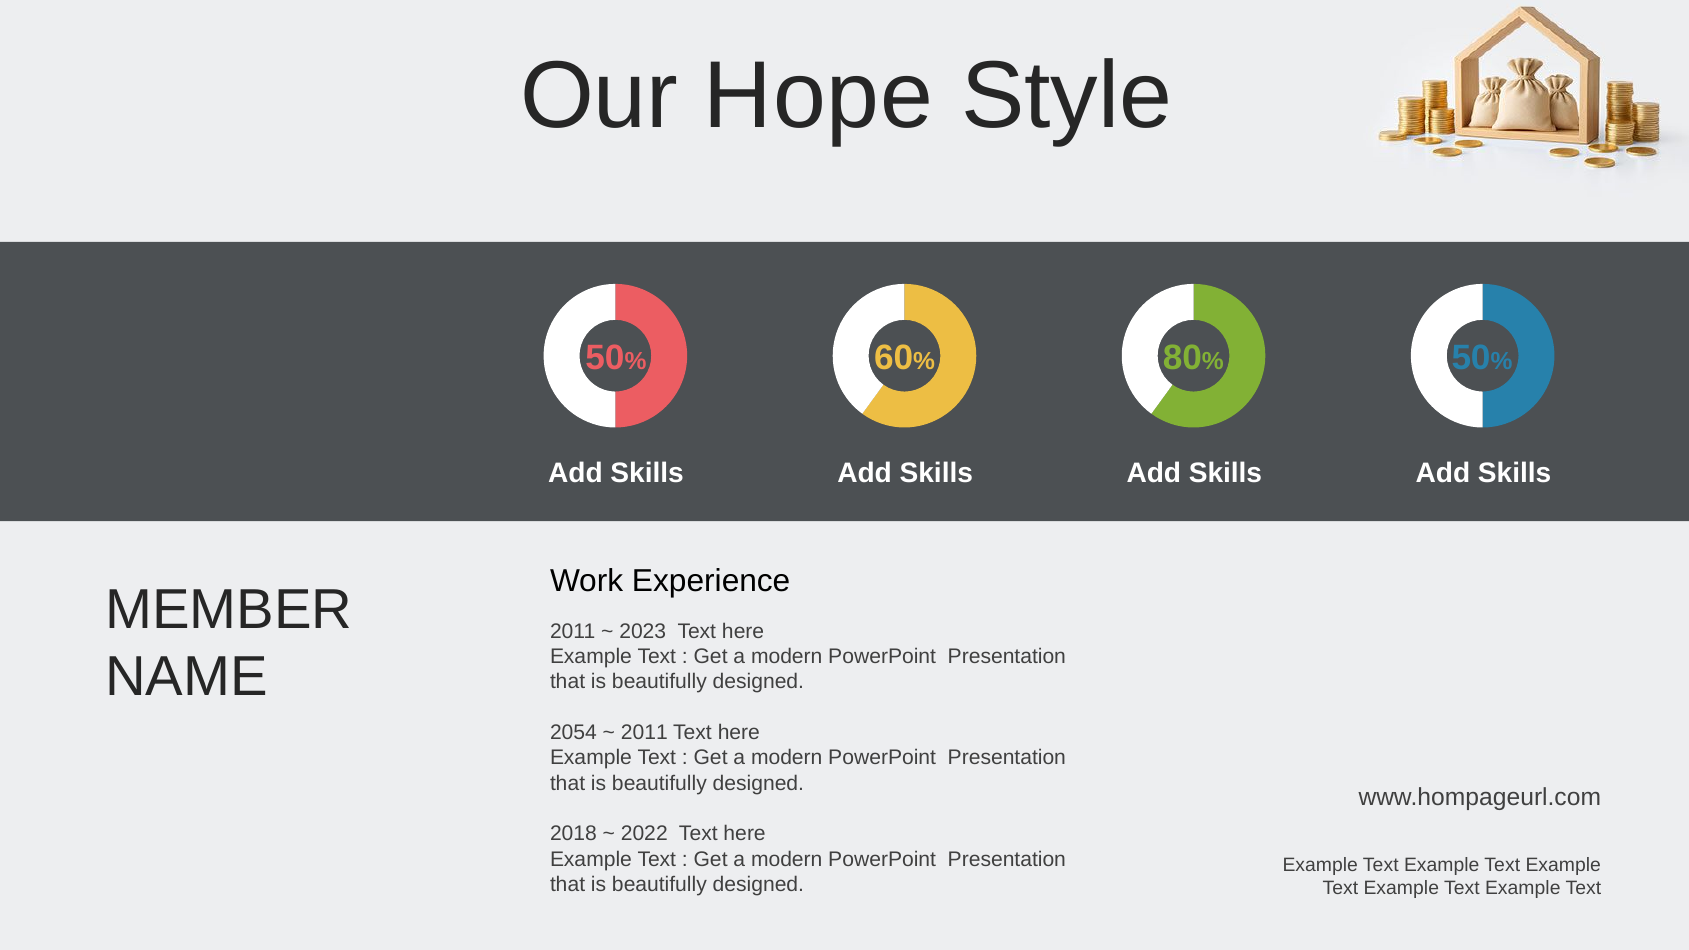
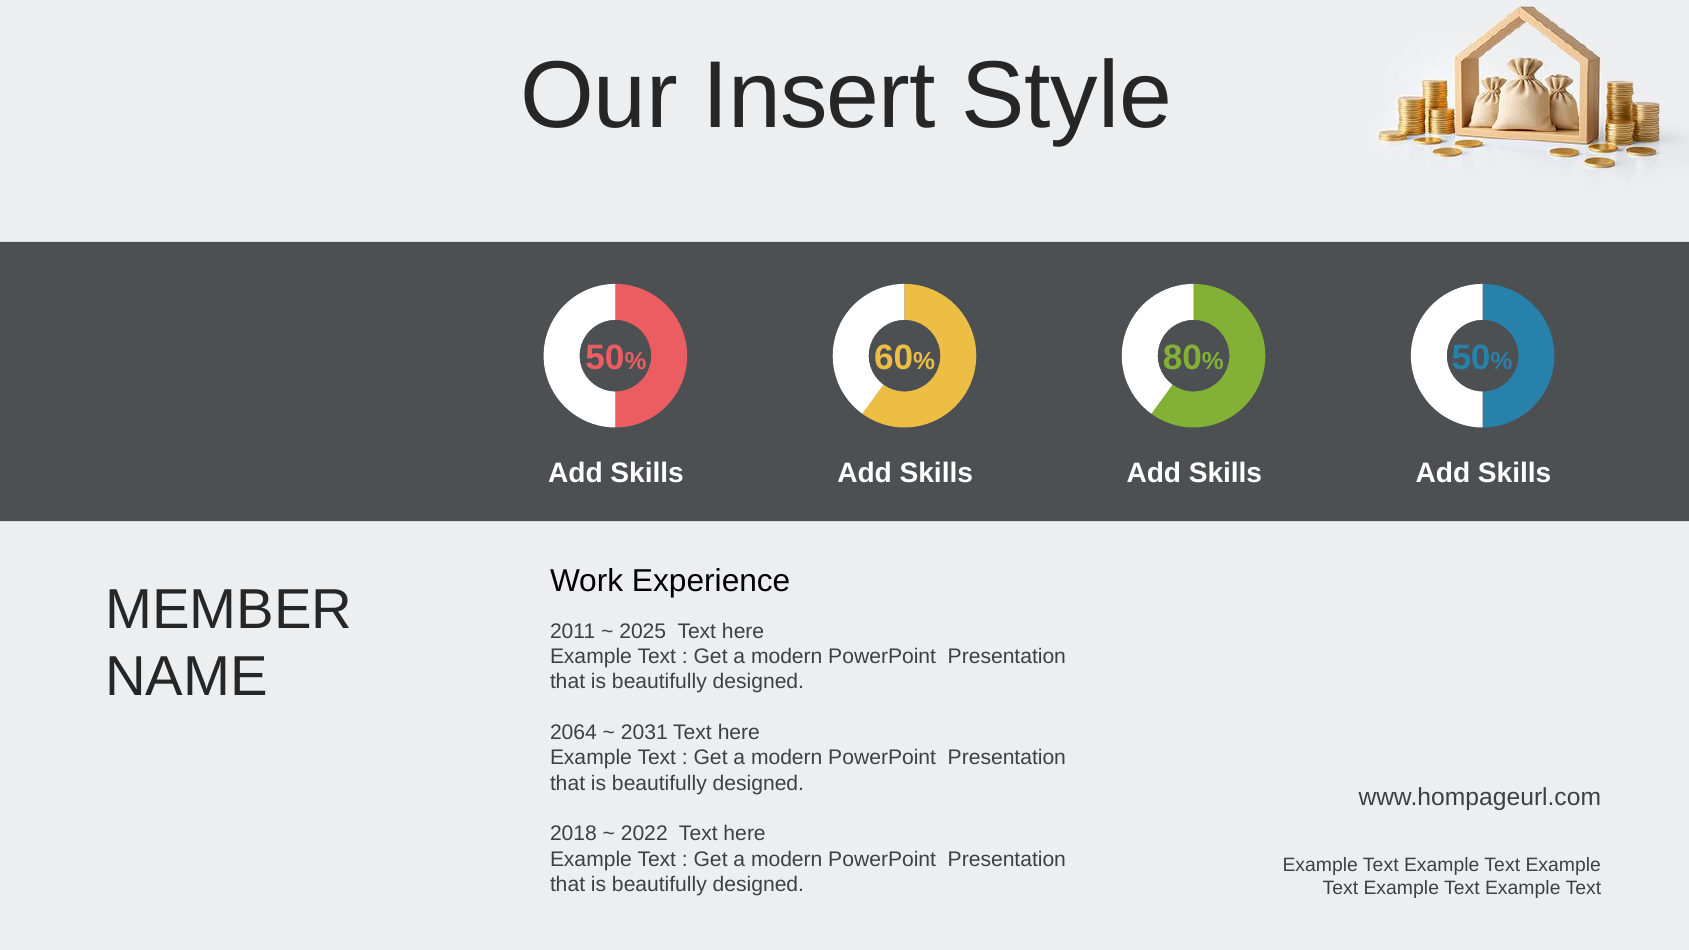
Hope: Hope -> Insert (819, 97)
2023: 2023 -> 2025 (643, 631)
2054: 2054 -> 2064 (573, 733)
2011: 2011 -> 2031 (644, 733)
